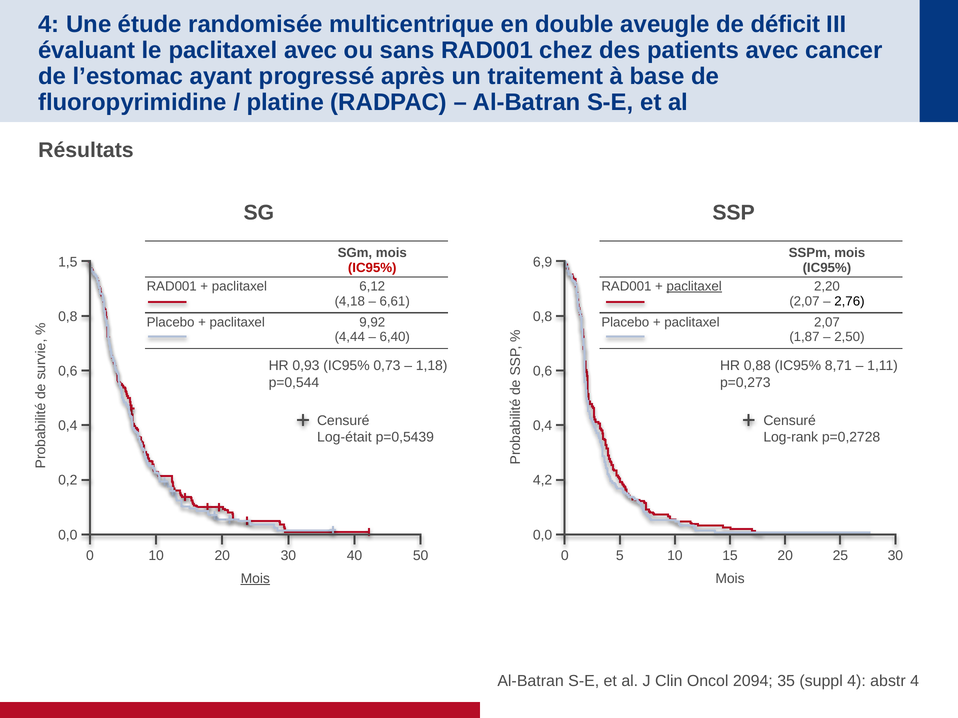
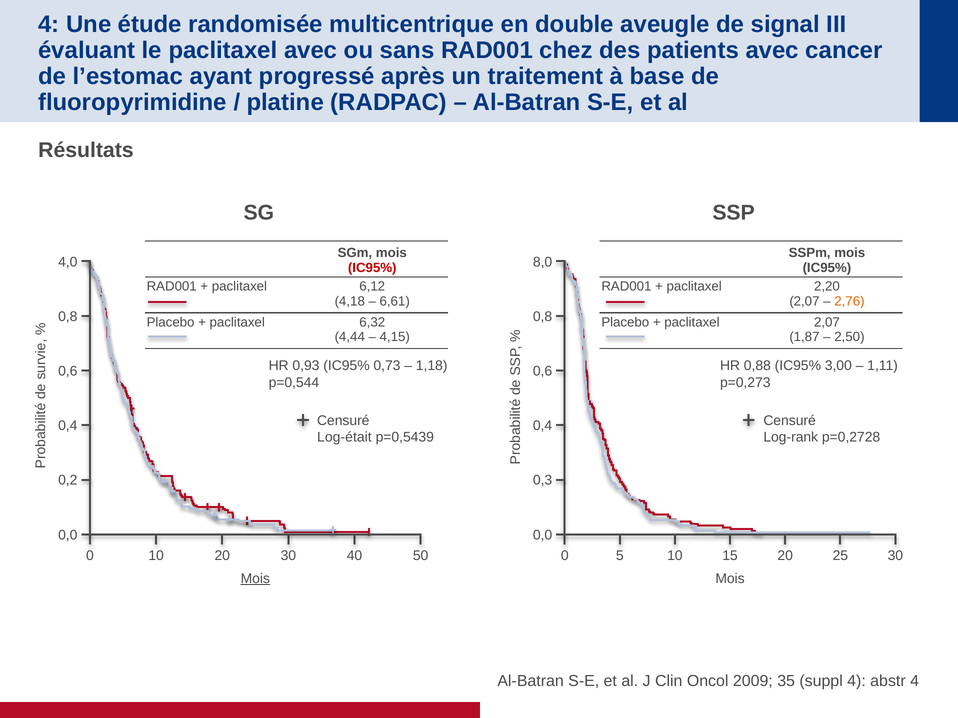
déficit: déficit -> signal (785, 25)
1,5: 1,5 -> 4,0 (68, 262)
6,9: 6,9 -> 8,0 (543, 262)
paclitaxel underline: present -> none (694, 287)
2,76 colour: black -> orange (849, 301)
9,92: 9,92 -> 6,32 (372, 322)
6,40: 6,40 -> 4,15 (395, 337)
8,71: 8,71 -> 3,00 (838, 366)
4,2: 4,2 -> 0,3 (543, 481)
2094: 2094 -> 2009 (753, 681)
